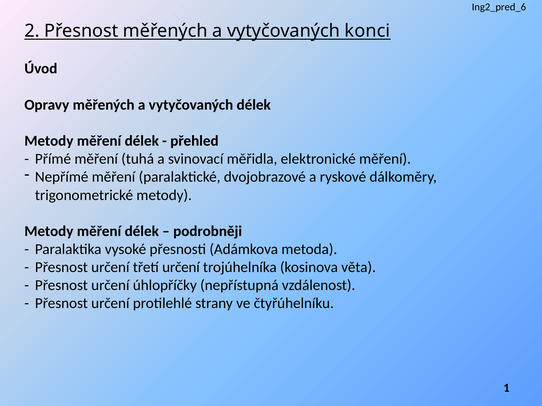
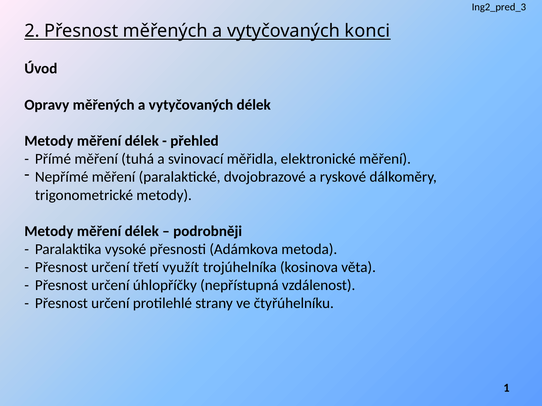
Ing2_pred_6: Ing2_pred_6 -> Ing2_pred_3 (499, 7)
třetí určení: určení -> využít (181, 268)
